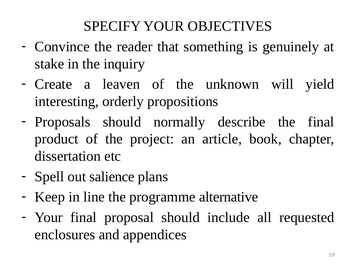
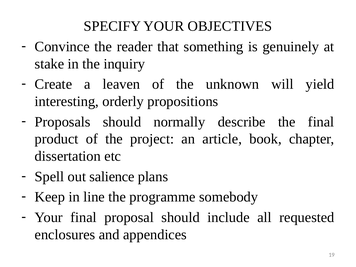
alternative: alternative -> somebody (229, 197)
